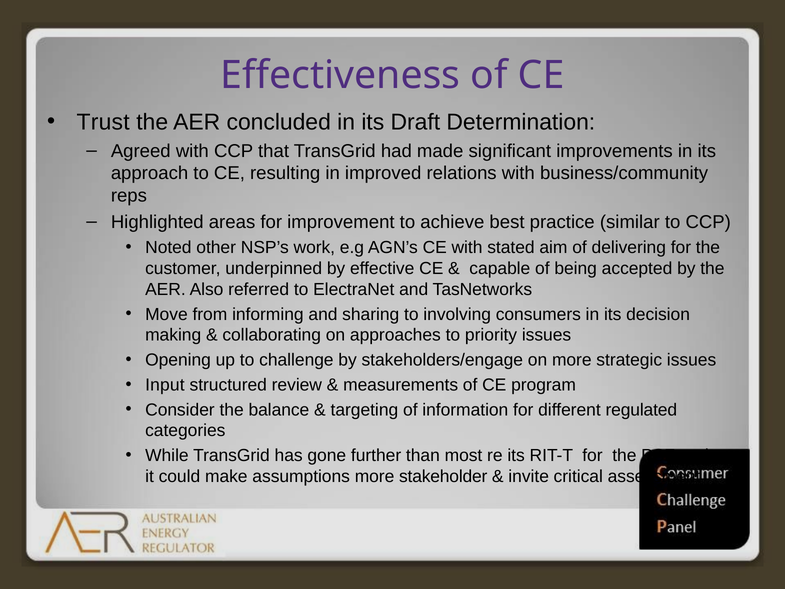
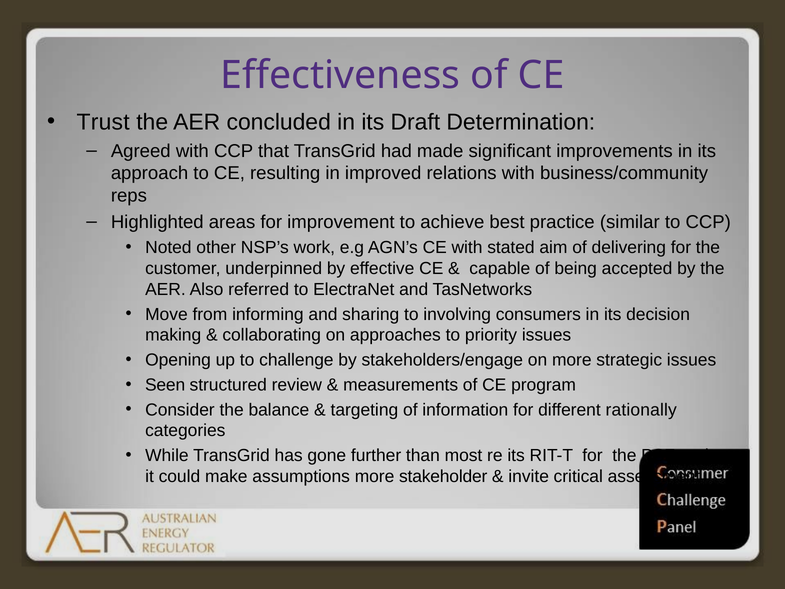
Input: Input -> Seen (165, 385)
regulated: regulated -> rationally (641, 410)
